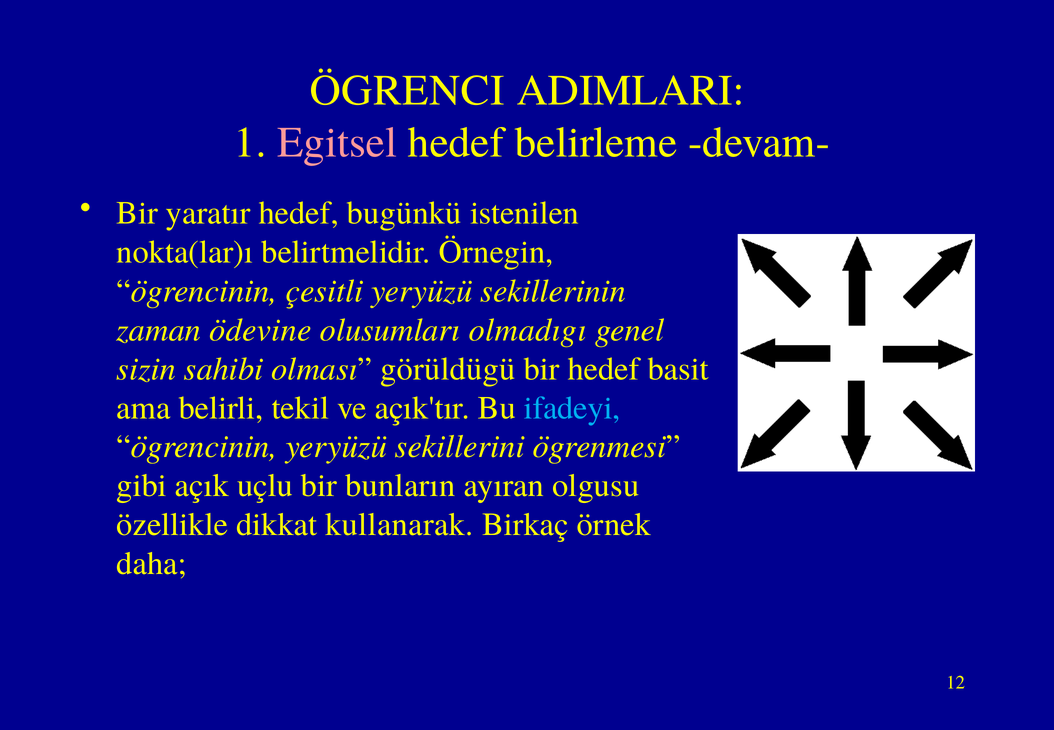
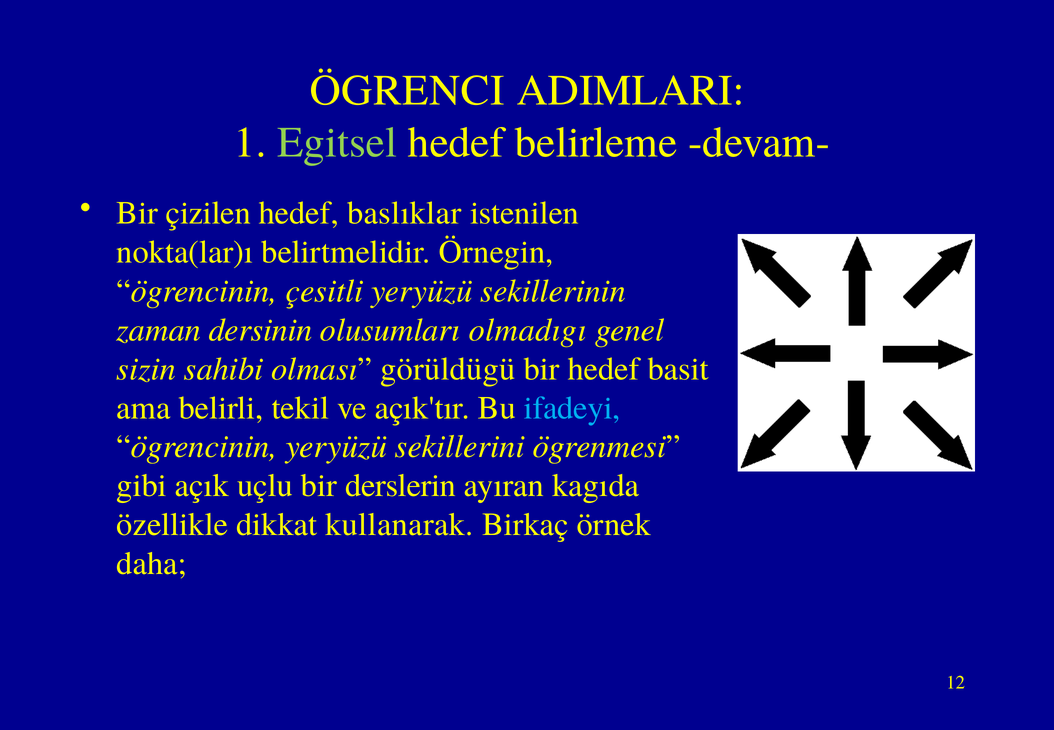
Egitsel colour: pink -> light green (337, 142)
yaratır: yaratır -> çizilen (208, 213)
bugünkü: bugünkü -> baslıklar (404, 213)
ödevine: ödevine -> dersinin (261, 330)
bunların: bunların -> derslerin (401, 485)
olgusu: olgusu -> kagıda (596, 485)
